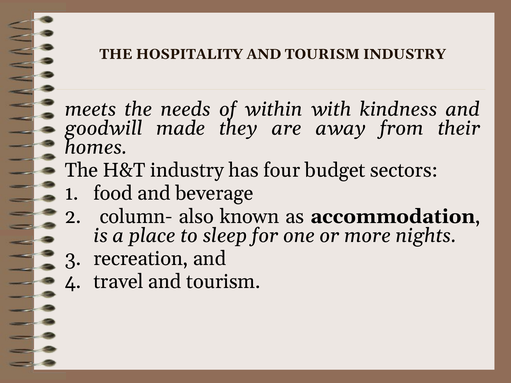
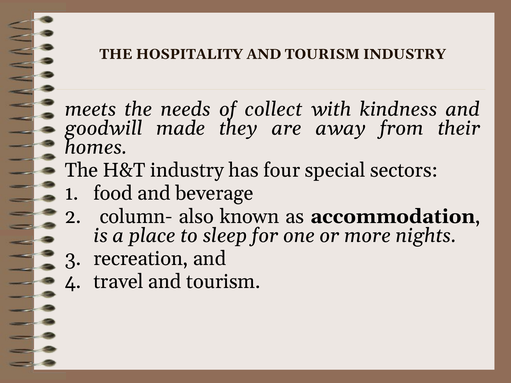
within: within -> collect (274, 109)
budget: budget -> special (335, 170)
